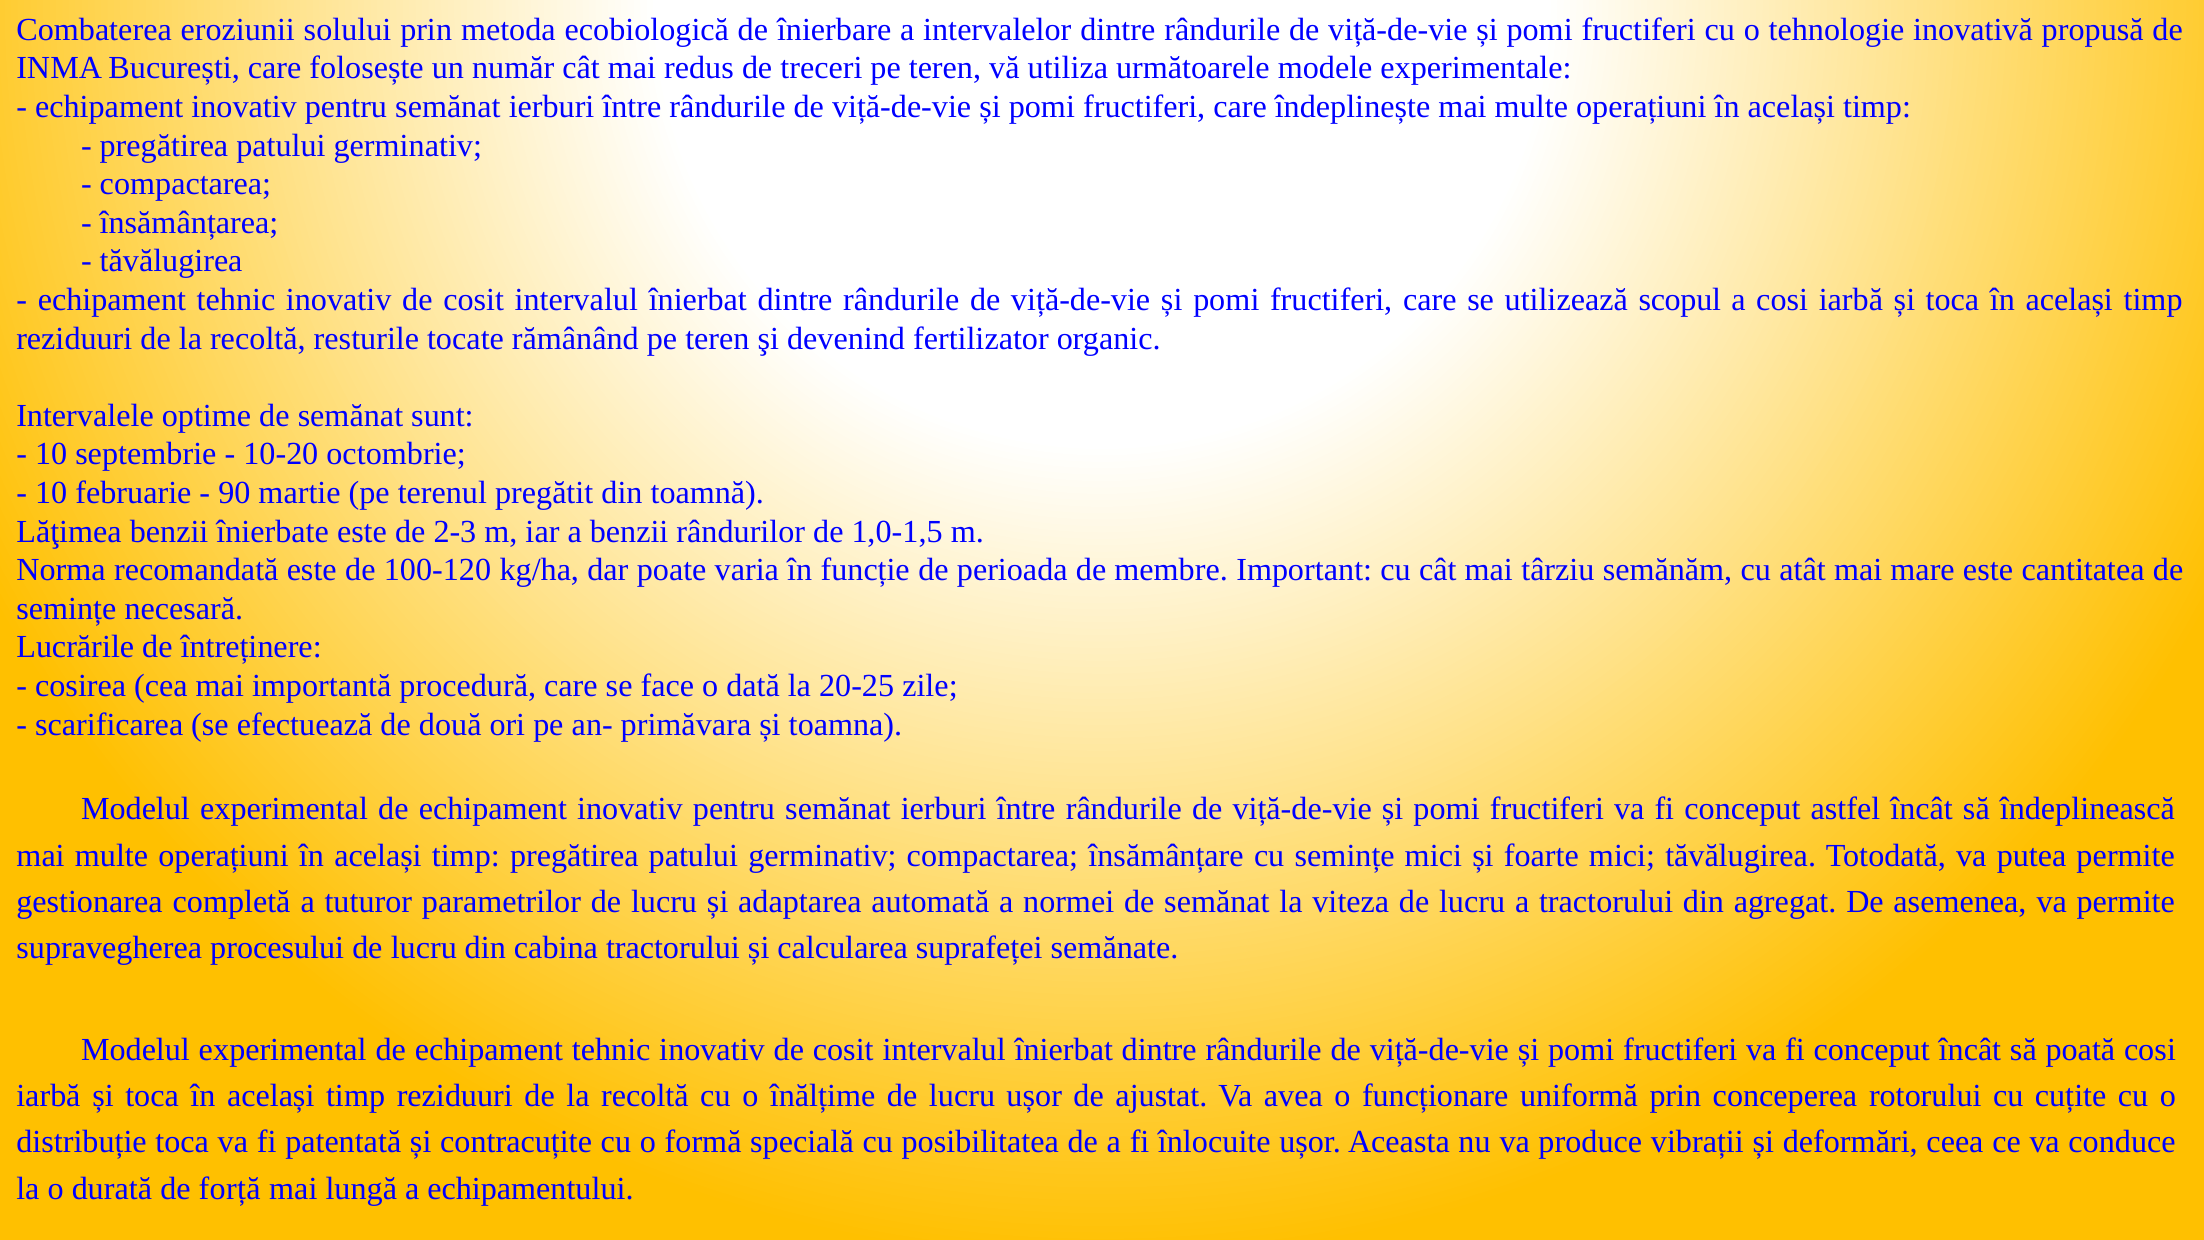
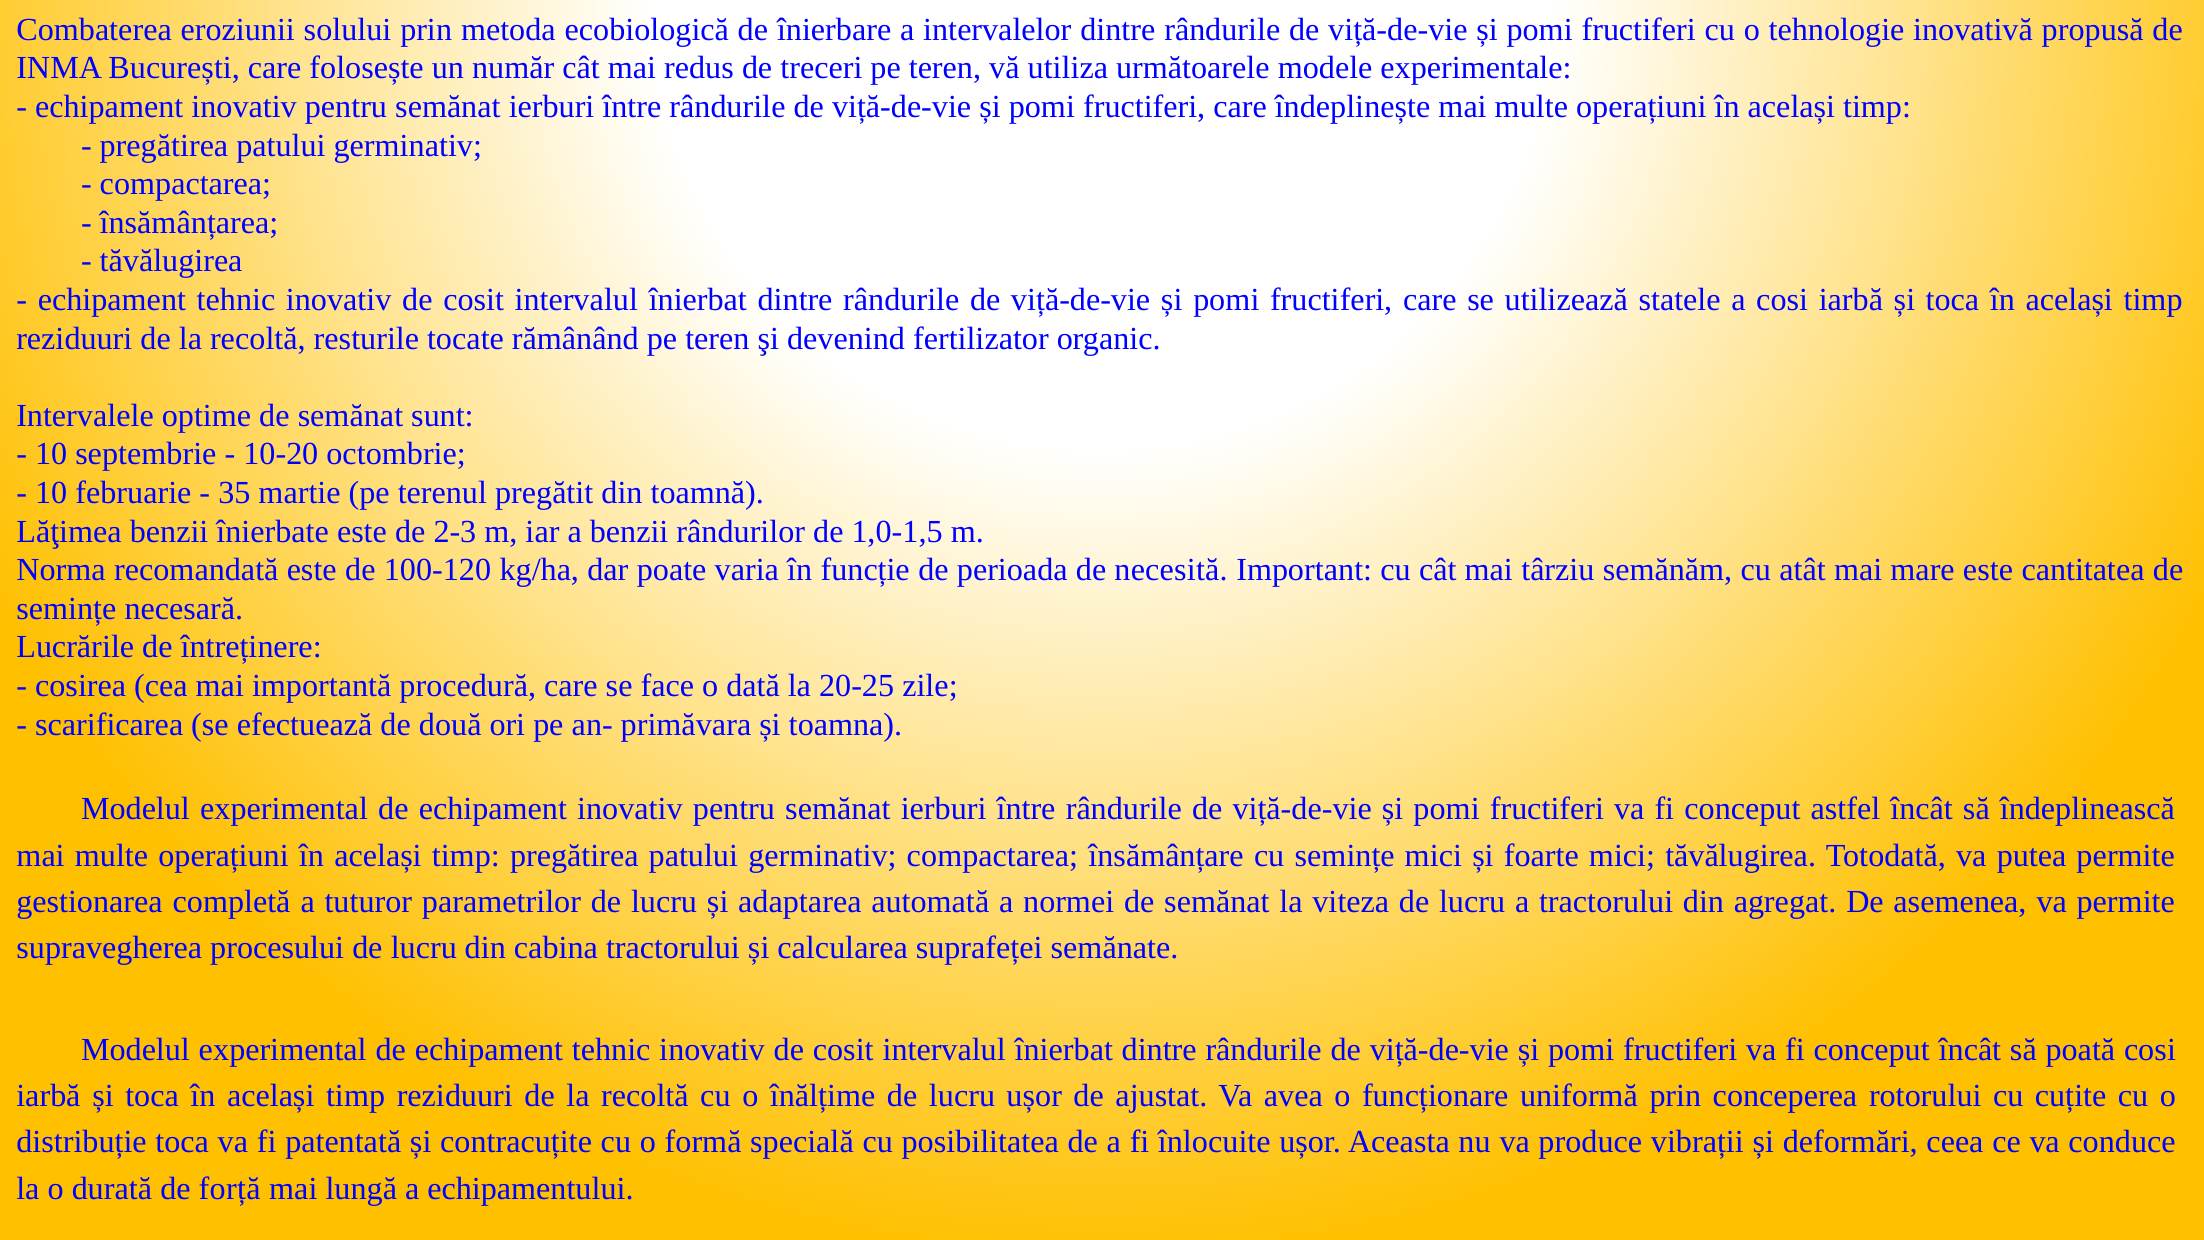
scopul: scopul -> statele (1680, 300)
90: 90 -> 35 (234, 493)
membre: membre -> necesită (1171, 570)
